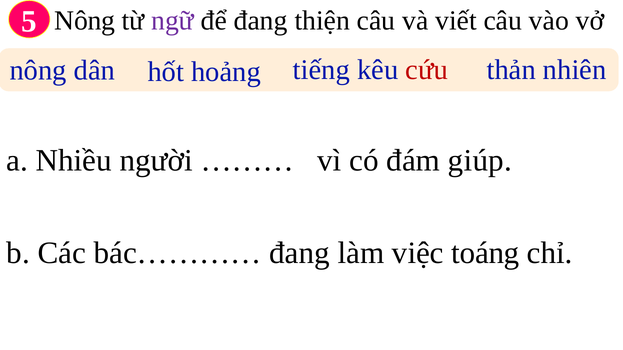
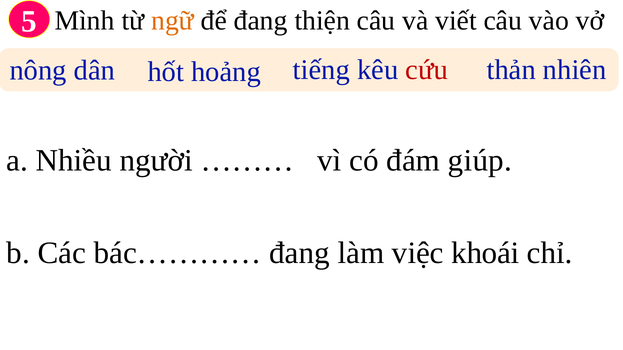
5 Nông: Nông -> Mình (85, 21)
ngữ colour: purple -> orange (173, 21)
toáng: toáng -> khoái (485, 253)
